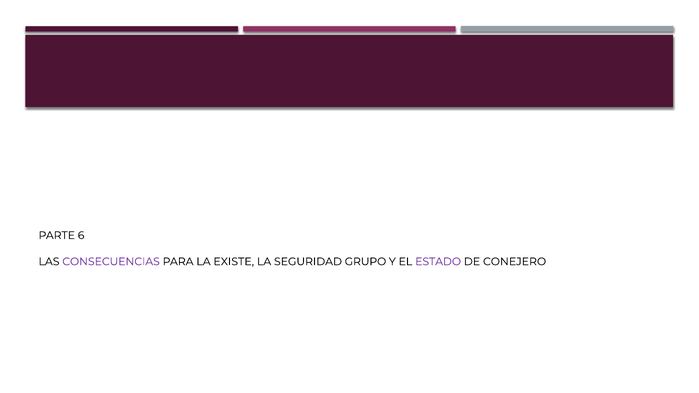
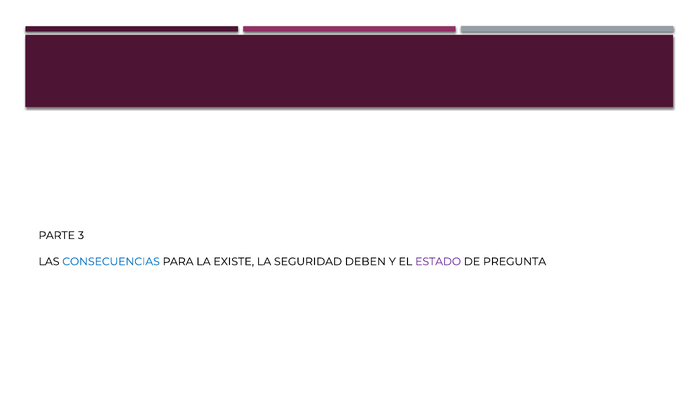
6: 6 -> 3 (81, 236)
CONSECUENCIAS colour: purple -> blue (111, 262)
GRUPO: GRUPO -> DEBEN (365, 262)
CONEJERO: CONEJERO -> PREGUNTA (515, 262)
